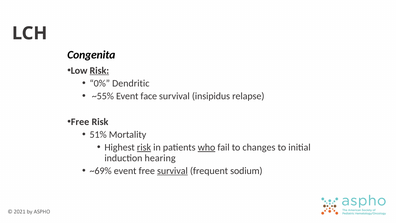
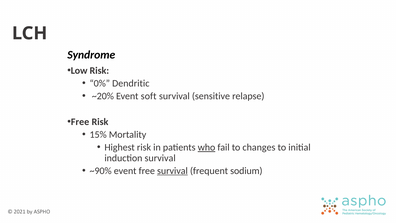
Congenita: Congenita -> Syndrome (91, 55)
Risk underline: present -> none (99, 70)
~55%: ~55% -> ~20% (103, 96)
face: face -> soft (149, 96)
insipidus: insipidus -> sensitive (211, 96)
51%: 51% -> 15% (98, 134)
risk underline: present -> none (144, 147)
induction hearing: hearing -> survival (160, 158)
~69%: ~69% -> ~90% (101, 171)
